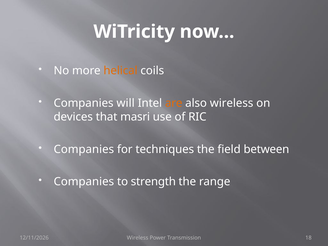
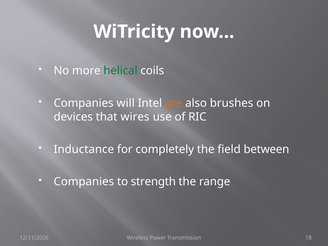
helical colour: orange -> green (121, 71)
also wireless: wireless -> brushes (232, 103)
masri: masri -> wires (135, 117)
Companies: Companies -> Inductance (84, 149)
techniques: techniques -> completely (165, 149)
